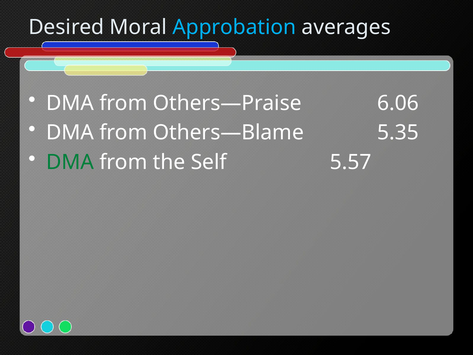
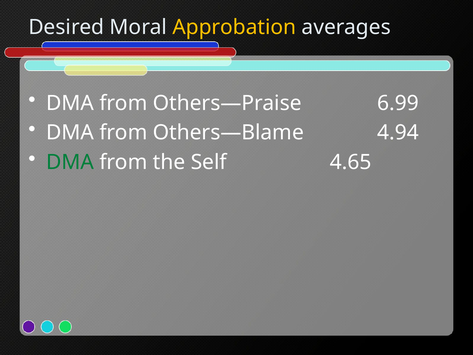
Approbation colour: light blue -> yellow (234, 27)
6.06: 6.06 -> 6.99 (398, 103)
5.35: 5.35 -> 4.94 (398, 133)
5.57: 5.57 -> 4.65 (351, 162)
